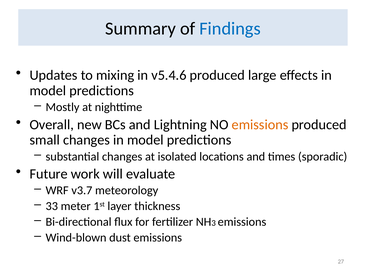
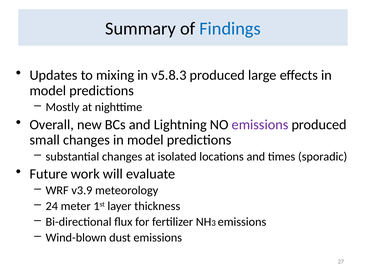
v5.4.6: v5.4.6 -> v5.8.3 (169, 75)
emissions colour: orange -> purple (260, 125)
v3.7: v3.7 -> v3.9 (82, 191)
33: 33 -> 24 (52, 207)
